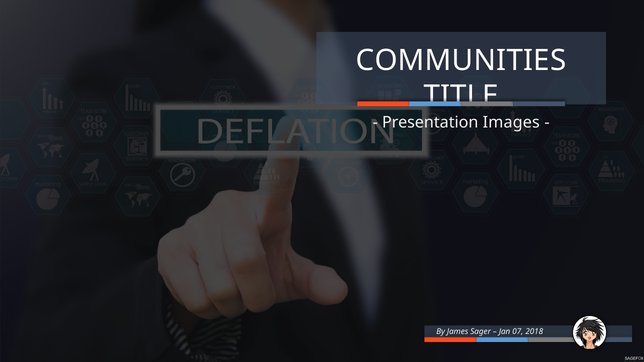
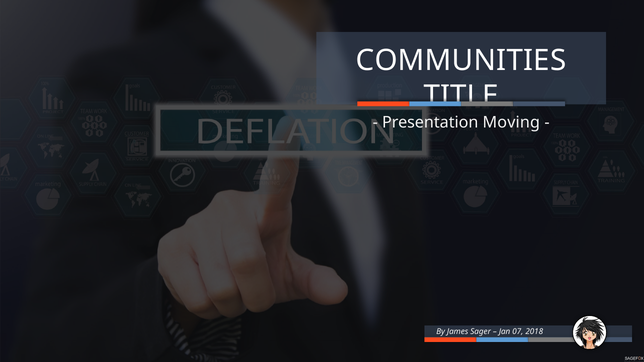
Images: Images -> Moving (511, 122)
